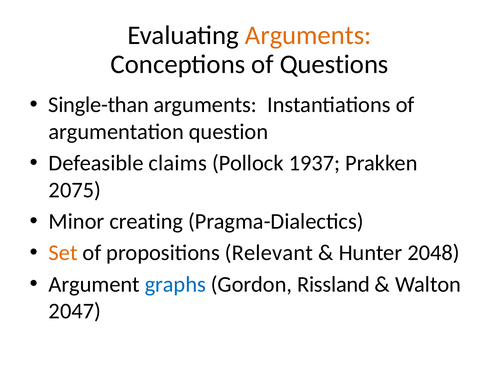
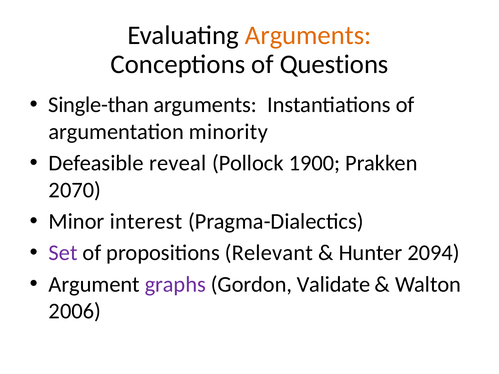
question: question -> minority (228, 132)
claims: claims -> reveal (178, 163)
1937: 1937 -> 1900 (314, 163)
2075: 2075 -> 2070 (75, 190)
creating: creating -> interest (146, 222)
Set colour: orange -> purple (63, 253)
2048: 2048 -> 2094 (433, 253)
graphs colour: blue -> purple (175, 285)
Rissland: Rissland -> Validate (334, 285)
2047: 2047 -> 2006 (75, 311)
